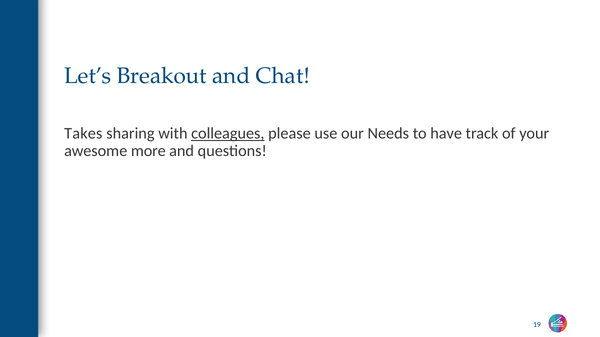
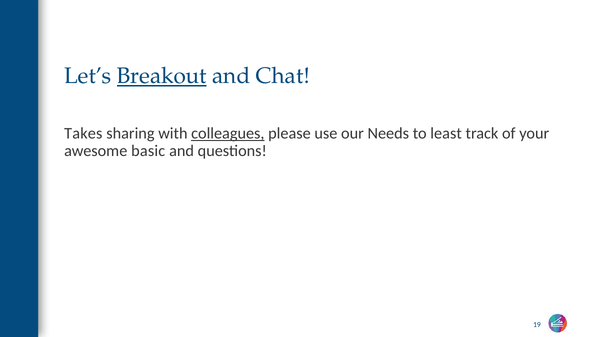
Breakout underline: none -> present (162, 76)
have: have -> least (446, 134)
more: more -> basic (148, 151)
